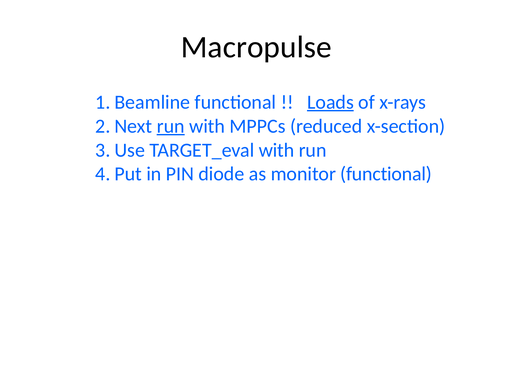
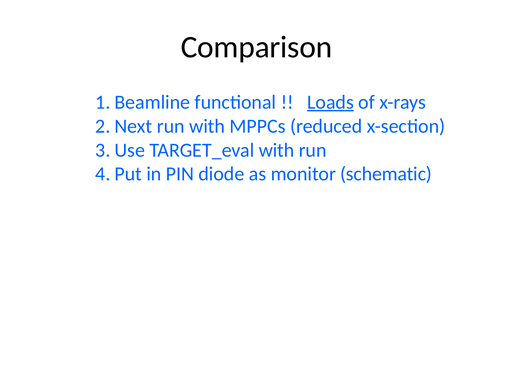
Macropulse: Macropulse -> Comparison (256, 47)
run underline: present -> none (171, 126)
monitor functional: functional -> schematic (386, 174)
